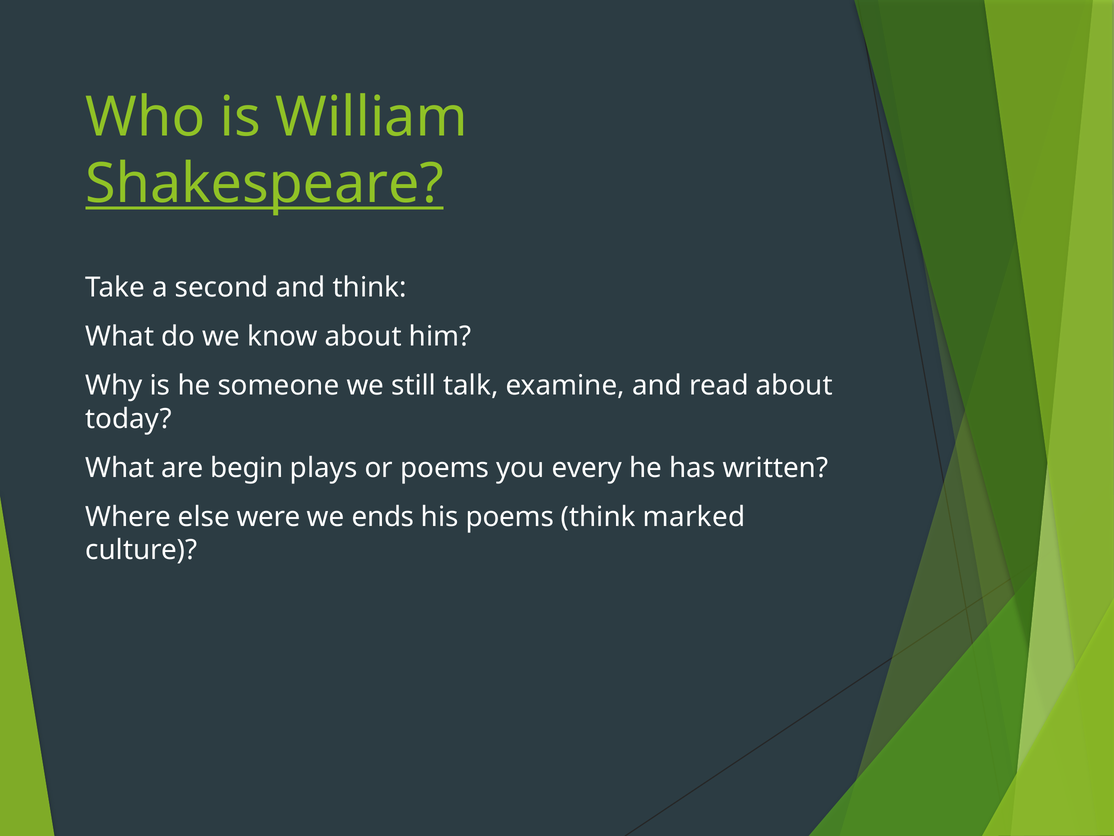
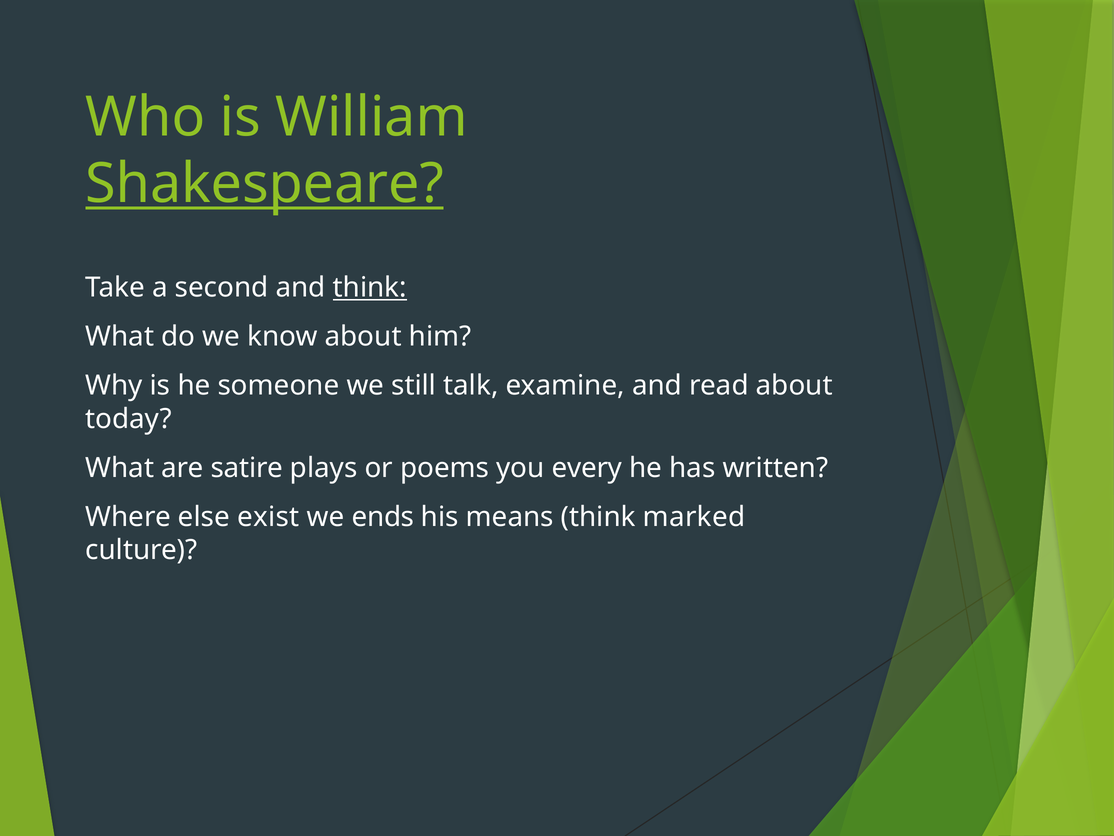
think underline: none -> present (370, 287)
begin: begin -> satire (247, 468)
were: were -> exist (268, 516)
his poems: poems -> means (510, 516)
